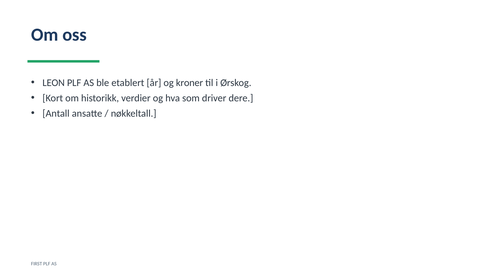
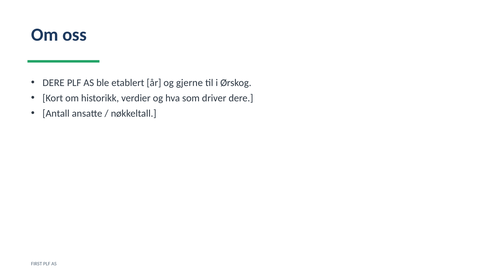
LEON: LEON -> DERE (54, 83)
kroner: kroner -> gjerne (189, 83)
